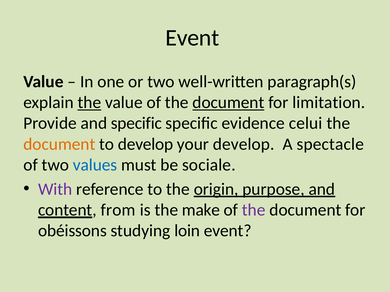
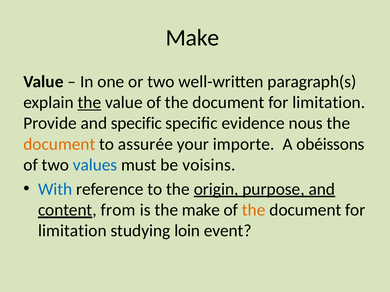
Event: Event -> Make (192, 38)
document underline: present -> none (228, 103)
celui: celui -> nous (306, 123)
to develop: develop -> assurée (145, 144)
your develop: develop -> importe (244, 144)
spectacle: spectacle -> obéissons (330, 144)
sociale: sociale -> voisins (209, 165)
With colour: purple -> blue (55, 189)
the colour: purple -> orange (254, 210)
obéissons: obéissons -> limitation (72, 231)
